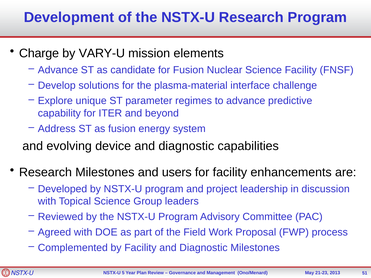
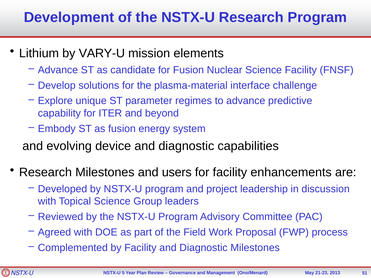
Charge: Charge -> Lithium (39, 53)
Address: Address -> Embody (57, 129)
